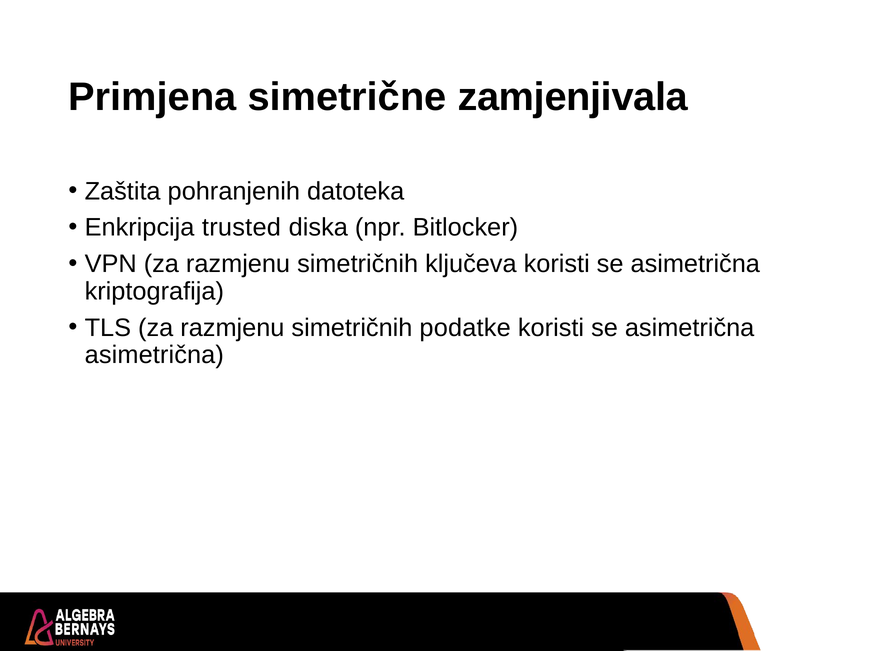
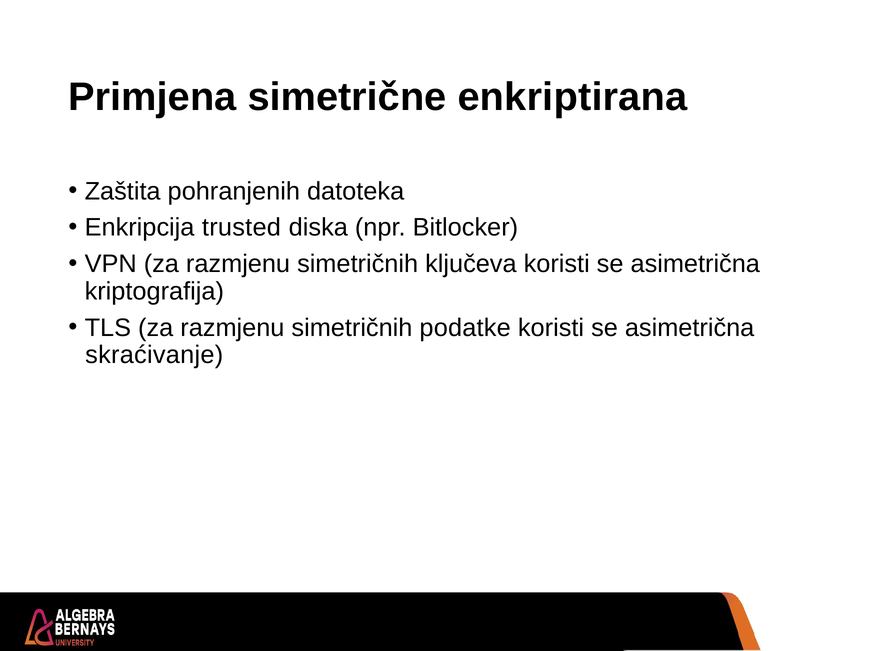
zamjenjivala: zamjenjivala -> enkriptirana (572, 97)
asimetrična: asimetrična -> skraćivanje (154, 355)
